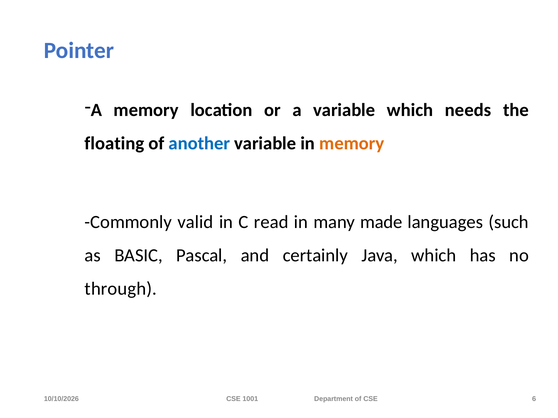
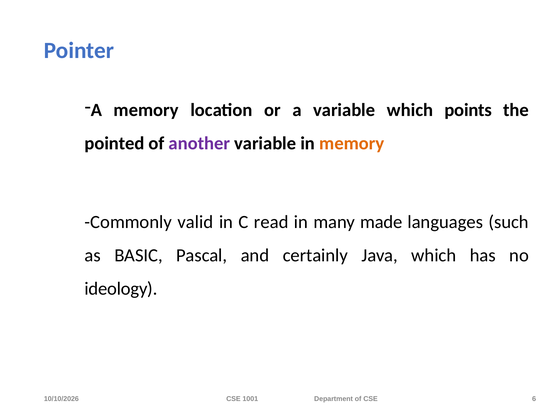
needs: needs -> points (468, 110)
floating: floating -> pointed (114, 144)
another colour: blue -> purple (199, 144)
through: through -> ideology (121, 289)
